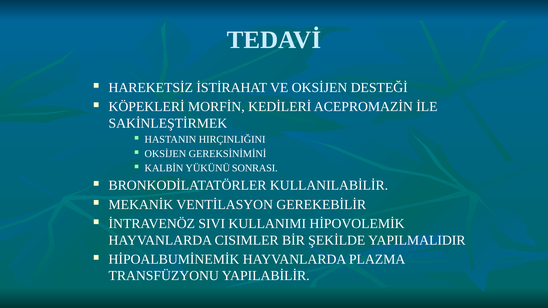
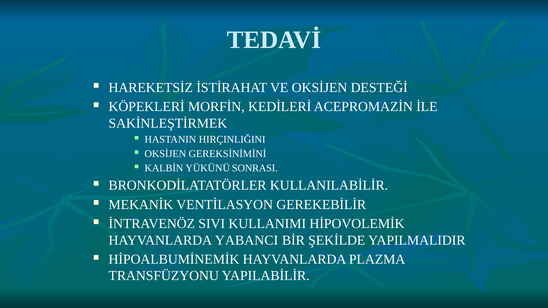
CISIMLER: CISIMLER -> YABANCI (247, 240)
